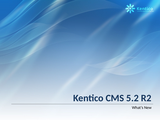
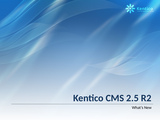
5.2: 5.2 -> 2.5 (132, 98)
